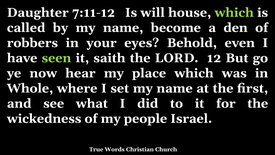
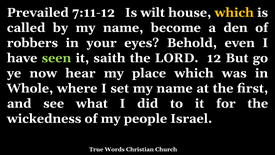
Daughter: Daughter -> Prevailed (38, 13)
will: will -> wilt (153, 13)
which colour: light green -> yellow (234, 13)
